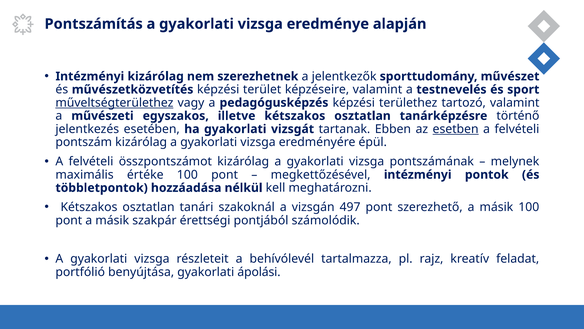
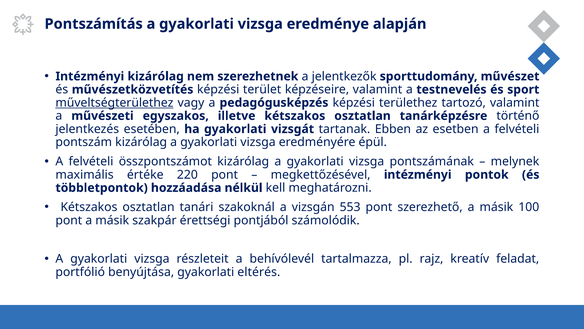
esetben underline: present -> none (456, 129)
értéke 100: 100 -> 220 (187, 174)
497: 497 -> 553 (350, 207)
ápolási: ápolási -> eltérés (259, 272)
